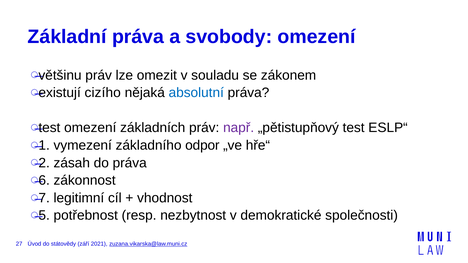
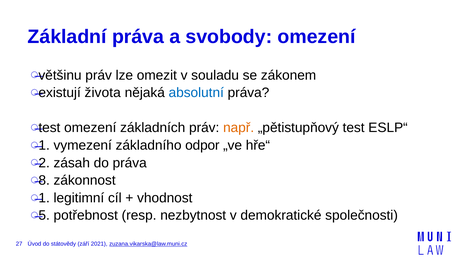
cizího: cizího -> života (103, 93)
např colour: purple -> orange (239, 128)
6: 6 -> 8 (44, 181)
7: 7 -> 1 (44, 198)
